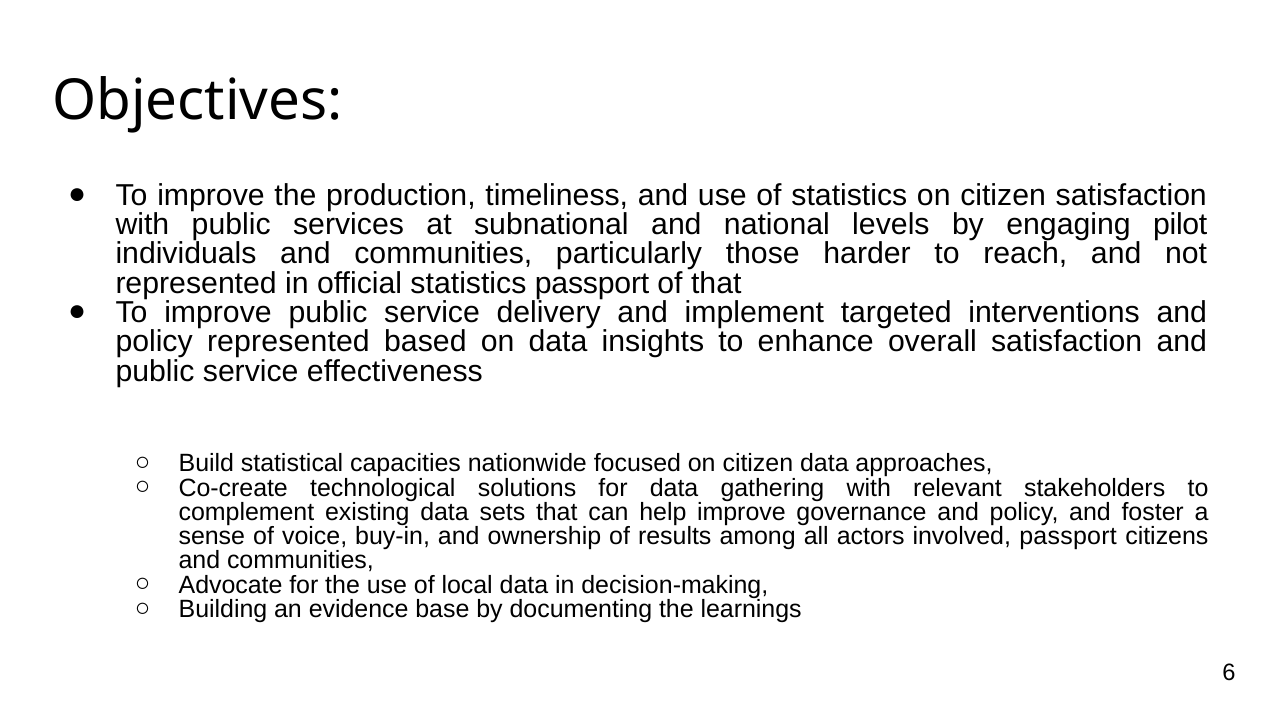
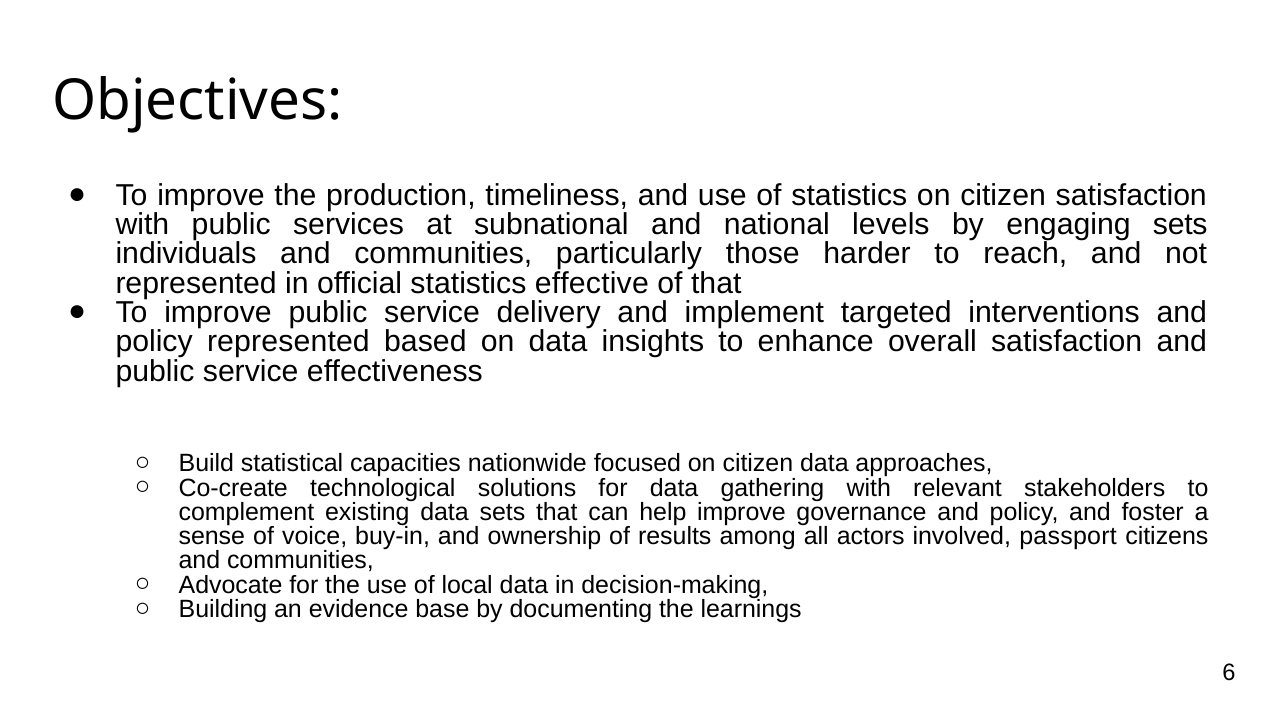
engaging pilot: pilot -> sets (1180, 224)
statistics passport: passport -> effective (592, 283)
